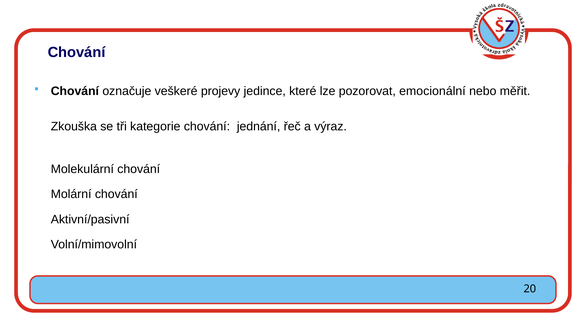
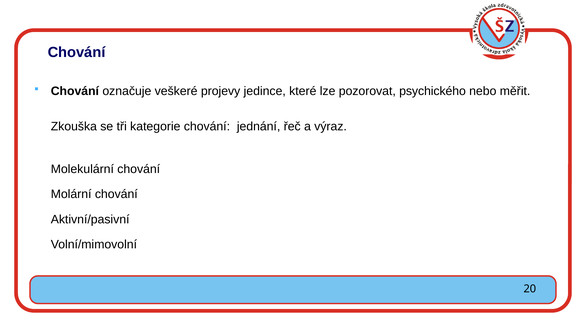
emocionální: emocionální -> psychického (433, 91)
